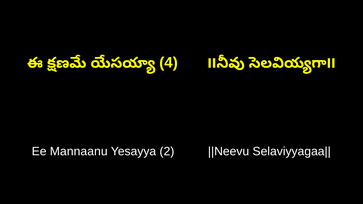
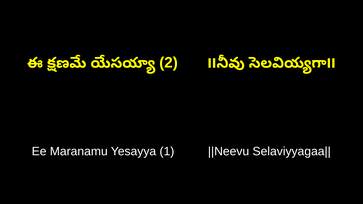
4: 4 -> 2 (169, 63)
Mannaanu: Mannaanu -> Maranamu (79, 151)
2: 2 -> 1 (167, 151)
